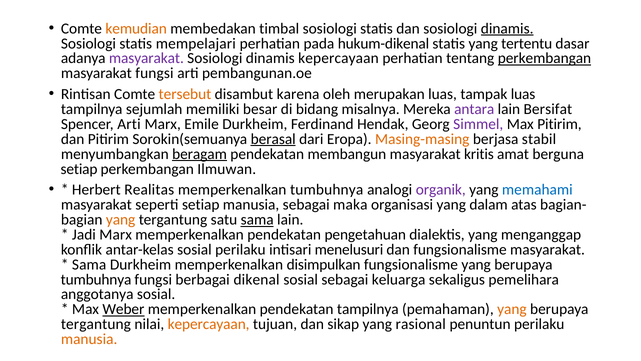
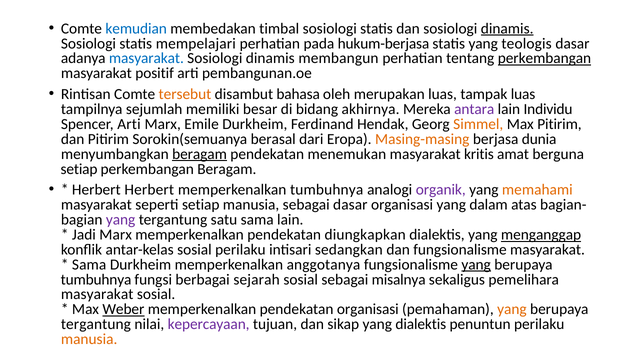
kemudian colour: orange -> blue (136, 29)
hukum-dikenal: hukum-dikenal -> hukum-berjasa (383, 43)
tertentu: tertentu -> teologis (527, 43)
masyarakat colour: purple -> blue (146, 58)
dinamis kepercayaan: kepercayaan -> membangun (338, 58)
masyarakat fungsi: fungsi -> positif (155, 73)
karena: karena -> bahasa (298, 94)
misalnya: misalnya -> akhirnya (371, 109)
Bersifat: Bersifat -> Individu (548, 109)
Simmel colour: purple -> orange (478, 124)
berasal underline: present -> none (273, 139)
stabil: stabil -> dunia (539, 139)
membangun: membangun -> menemukan (347, 154)
perkembangan Ilmuwan: Ilmuwan -> Beragam (227, 169)
Herbert Realitas: Realitas -> Herbert (149, 190)
memahami colour: blue -> orange (537, 190)
sebagai maka: maka -> dasar (350, 205)
yang colour: orange -> purple (121, 219)
sama underline: present -> none (257, 219)
pengetahuan: pengetahuan -> diungkapkan (365, 234)
menganggap underline: none -> present (541, 234)
menelusuri: menelusuri -> sedangkan (349, 249)
disimpulkan: disimpulkan -> anggotanya (323, 264)
yang underline: none -> present (476, 264)
dikenal: dikenal -> sejarah (257, 279)
keluarga: keluarga -> misalnya (399, 279)
anggotanya: anggotanya -> masyarakat (97, 294)
pendekatan tampilnya: tampilnya -> organisasi (368, 309)
kepercayaan colour: orange -> purple (209, 324)
yang rasional: rasional -> dialektis (421, 324)
